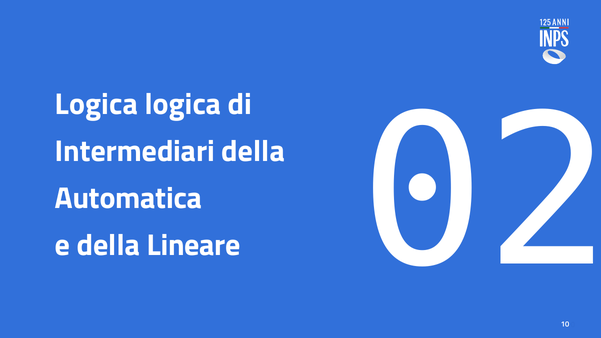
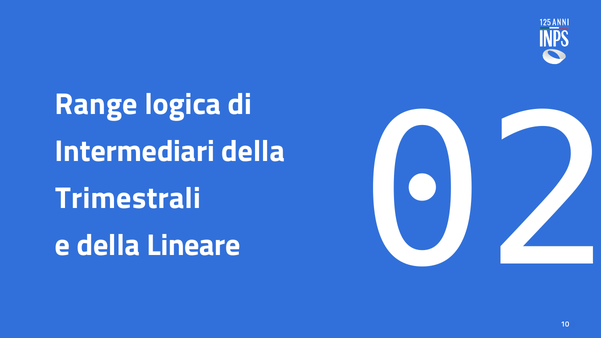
Logica: Logica -> Range (96, 104)
Automatica: Automatica -> Trimestrali (128, 198)
